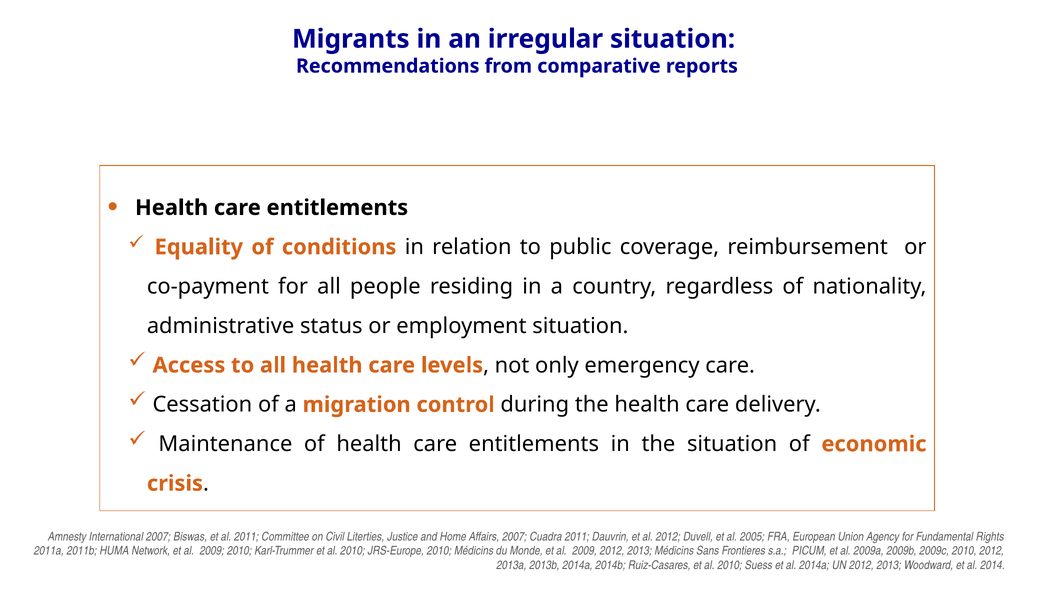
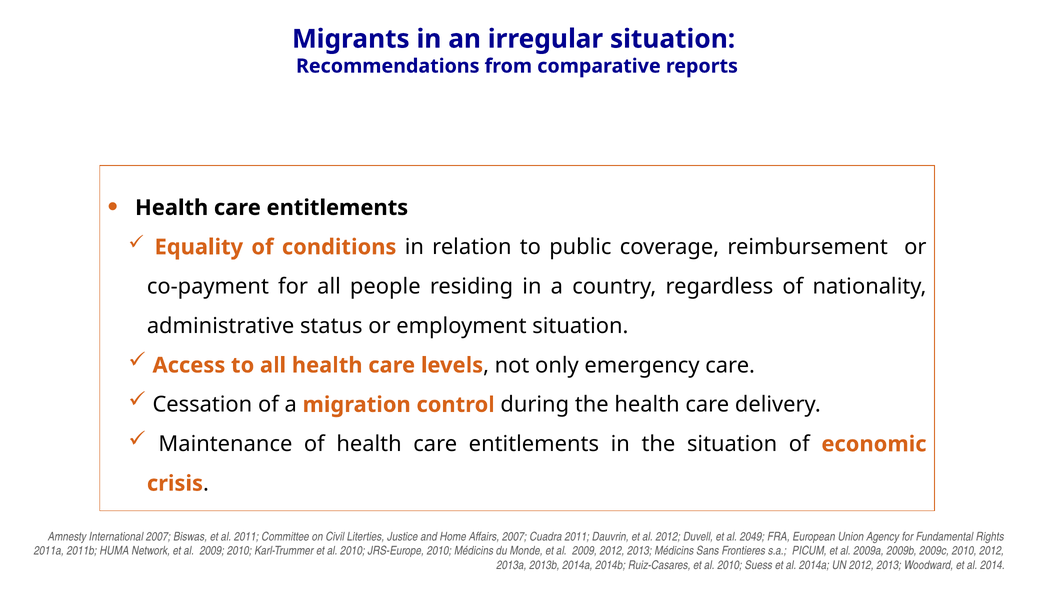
2005: 2005 -> 2049 (752, 536)
